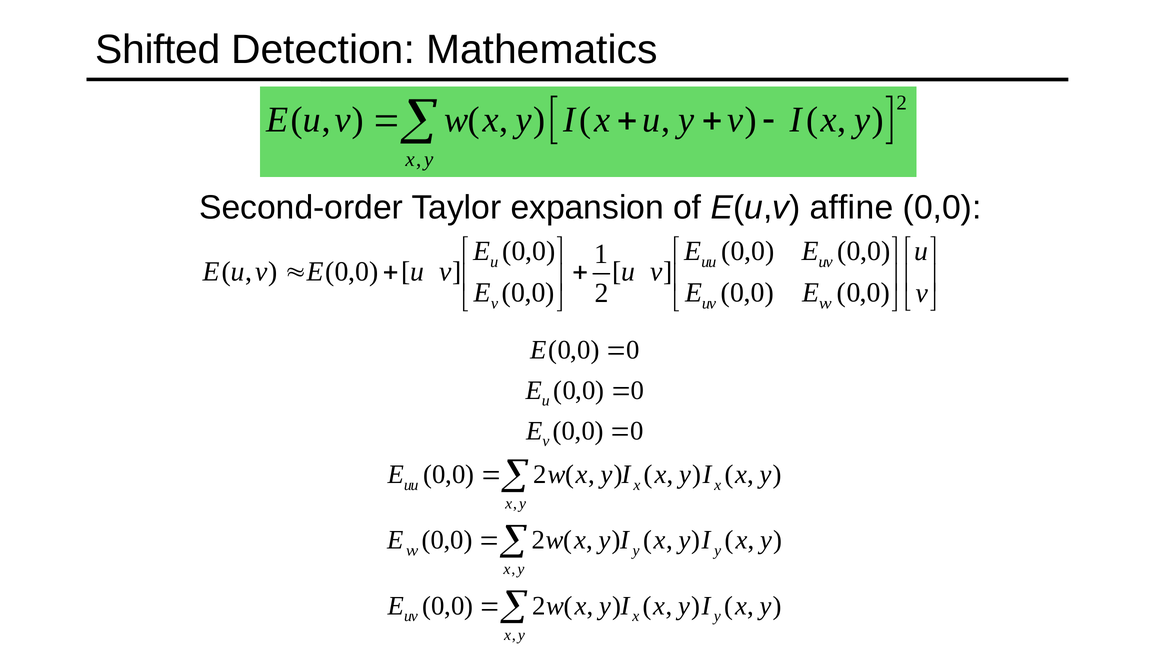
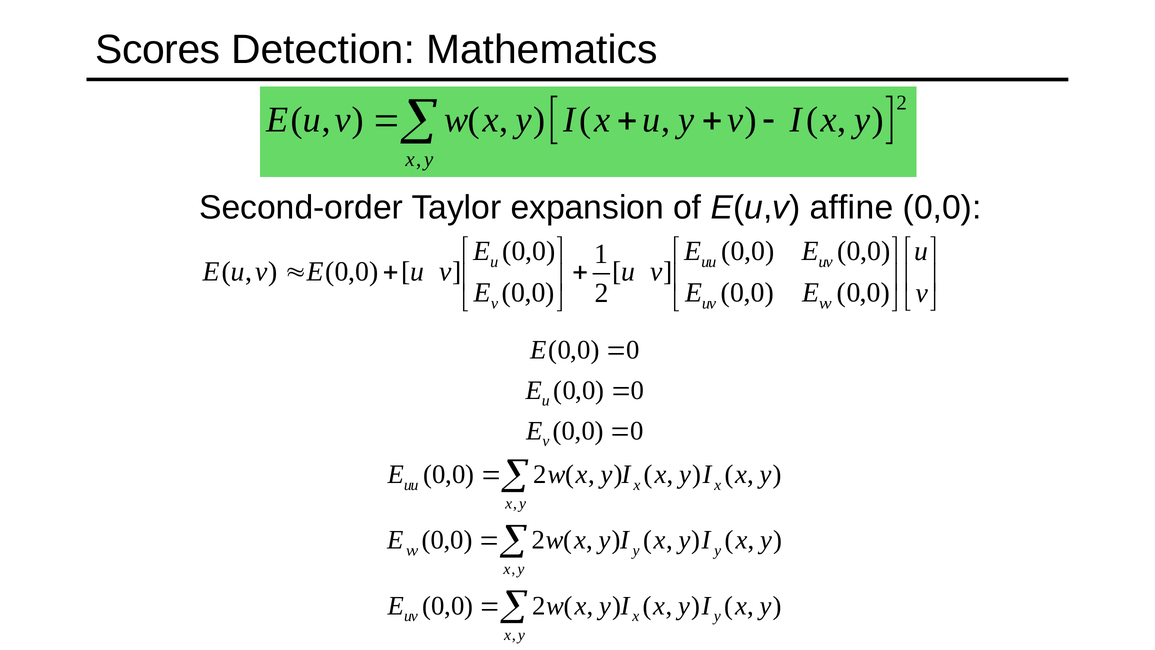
Shifted: Shifted -> Scores (158, 50)
